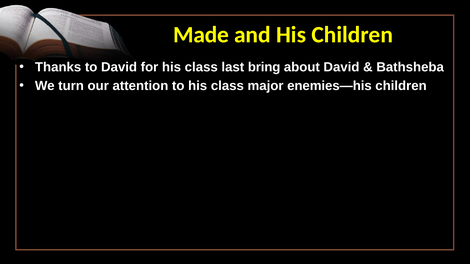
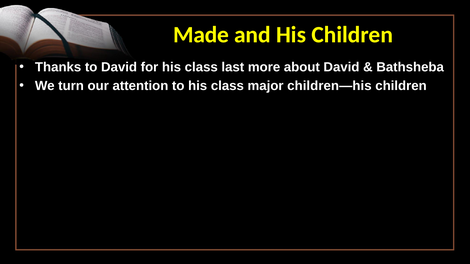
bring: bring -> more (264, 67)
enemies—his: enemies—his -> children—his (329, 86)
